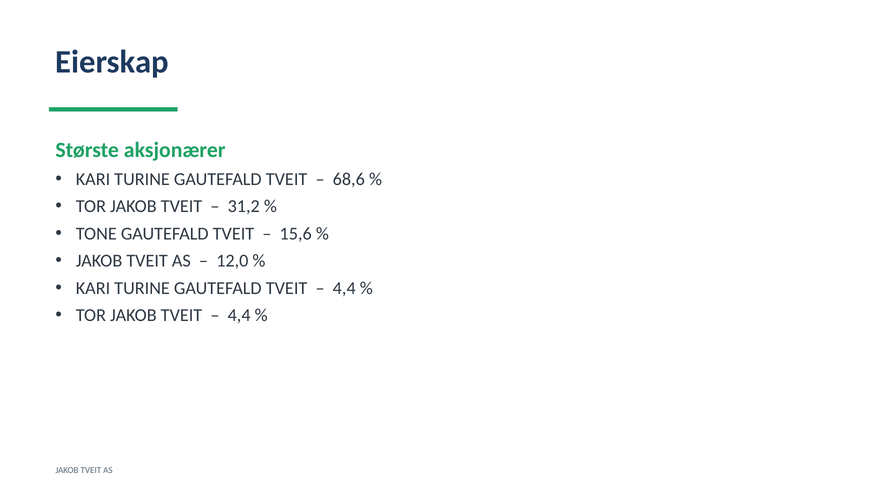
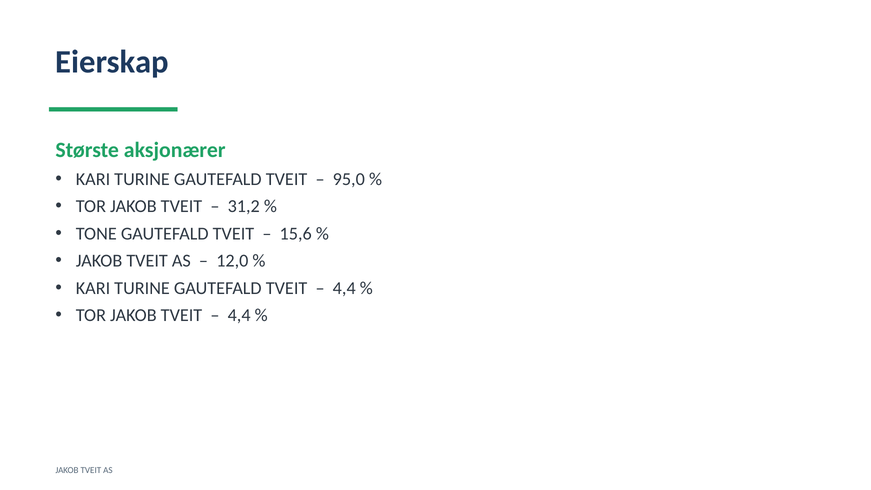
68,6: 68,6 -> 95,0 (349, 179)
